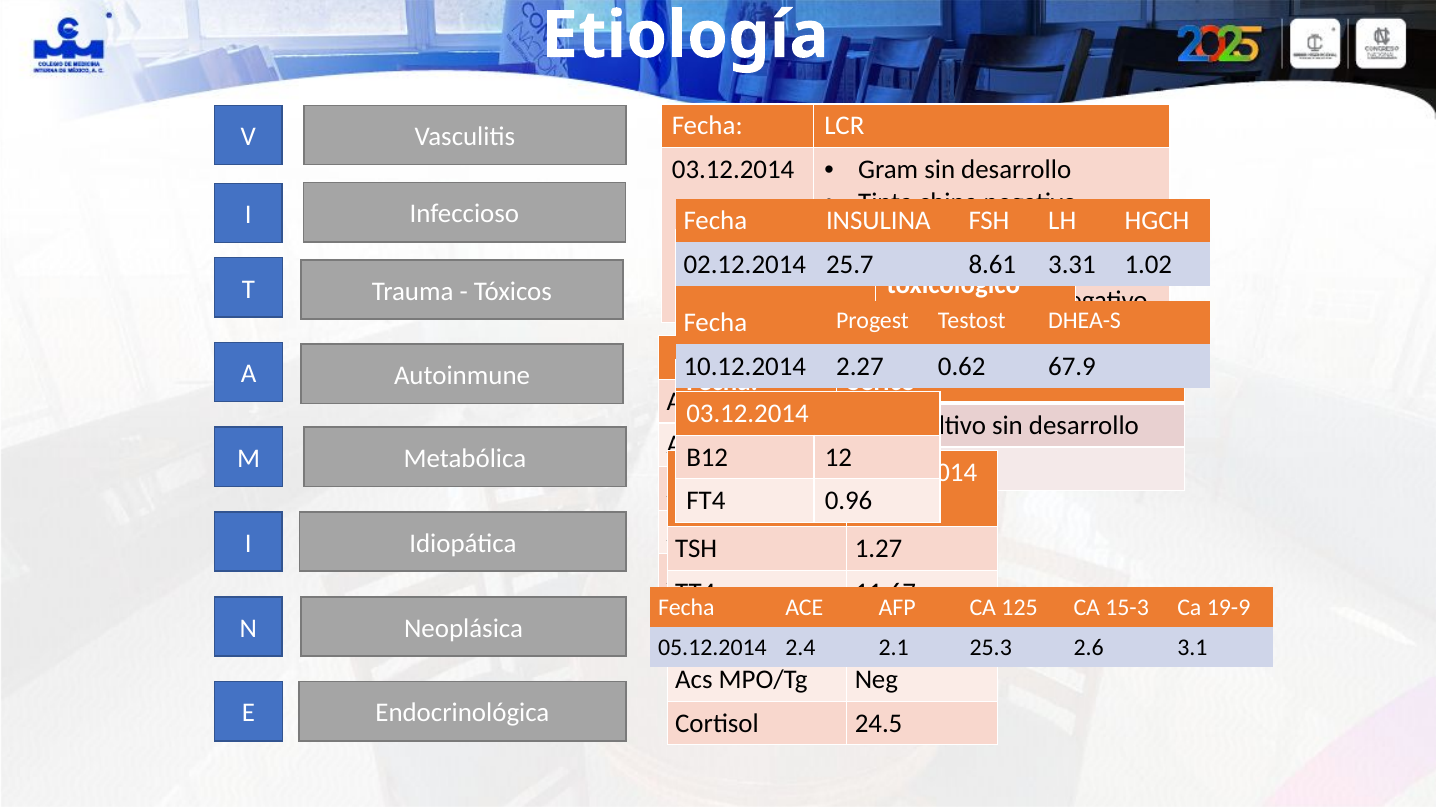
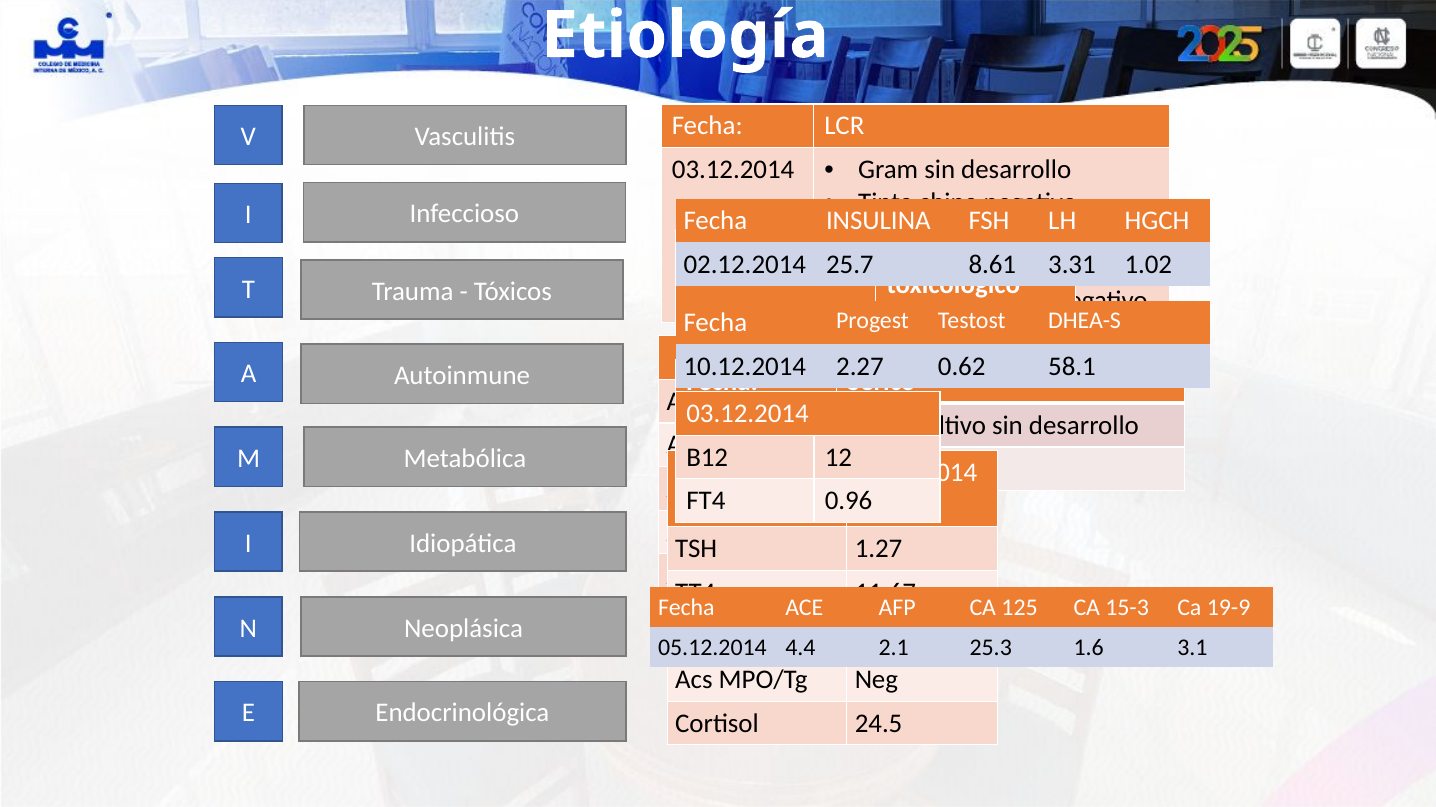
67.9: 67.9 -> 58.1 (1072, 367)
2.4: 2.4 -> 4.4 (800, 648)
2.6: 2.6 -> 1.6 (1089, 648)
